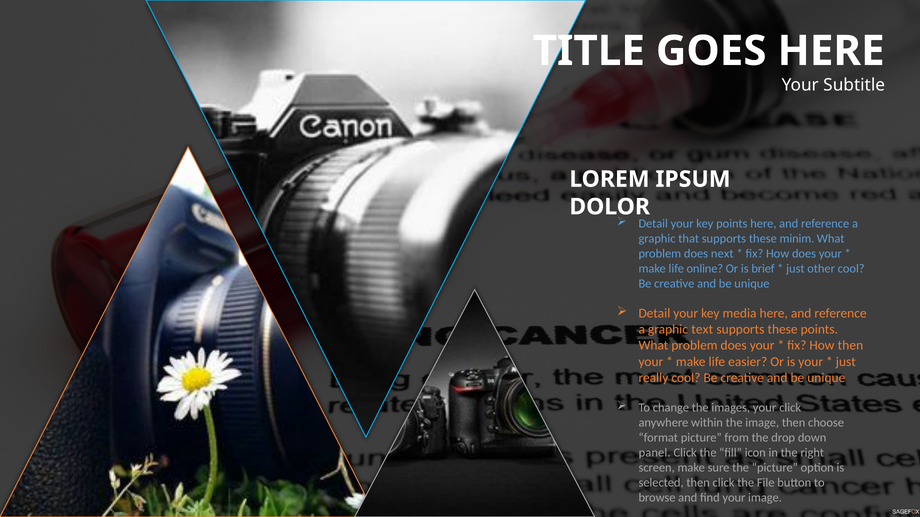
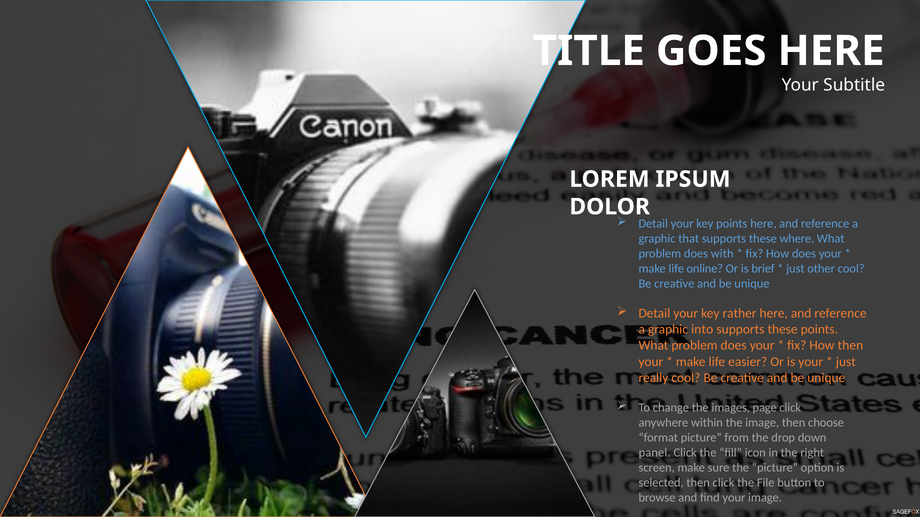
minim: minim -> where (797, 239)
next: next -> with (722, 254)
media: media -> rather (740, 314)
text: text -> into (702, 330)
images your: your -> page (765, 408)
